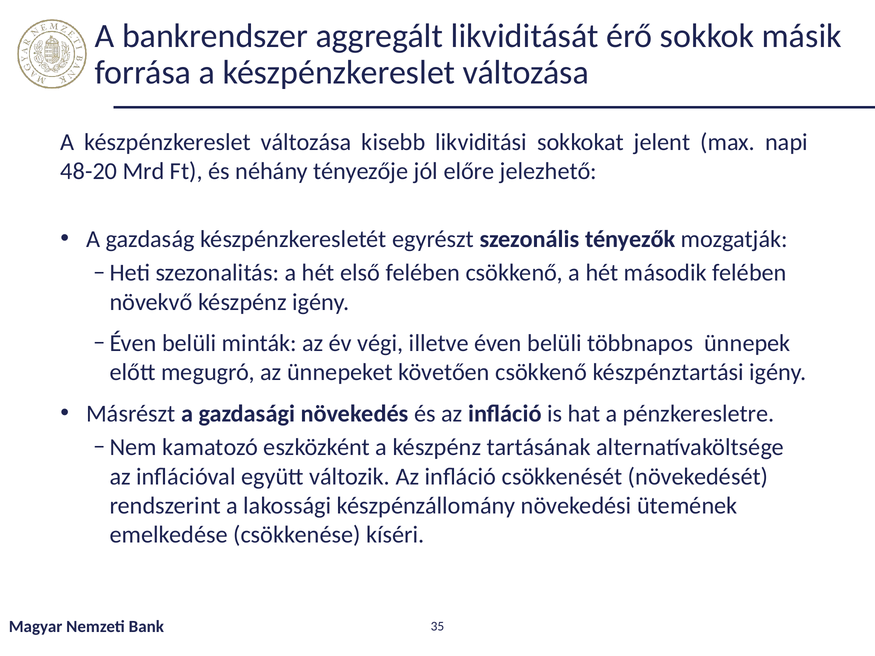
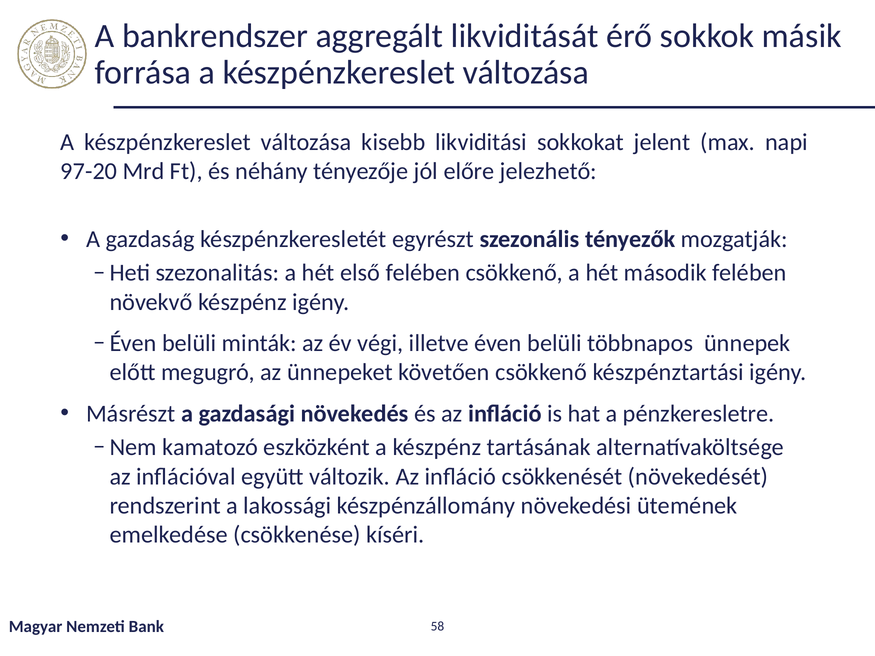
48-20: 48-20 -> 97-20 (89, 171)
35: 35 -> 58 (437, 626)
